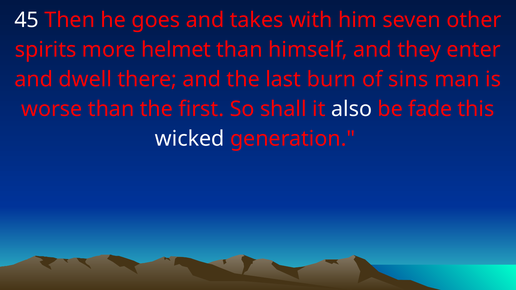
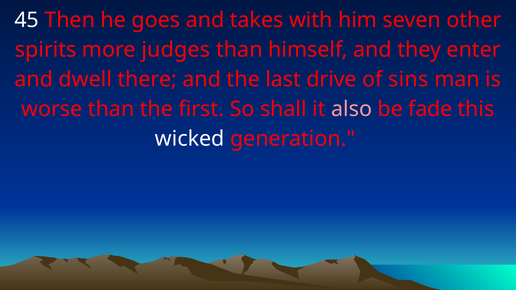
helmet: helmet -> judges (176, 50)
burn: burn -> drive (332, 79)
also colour: white -> pink (352, 109)
